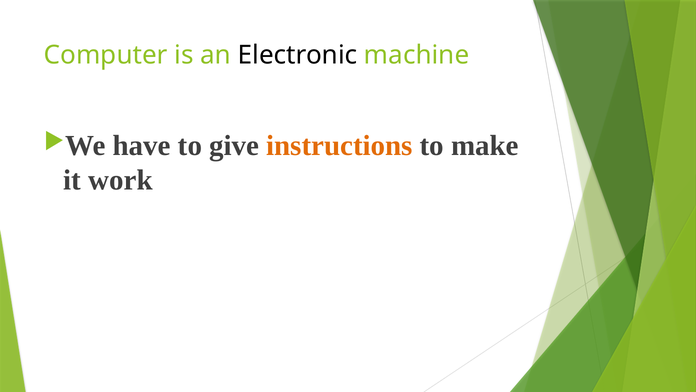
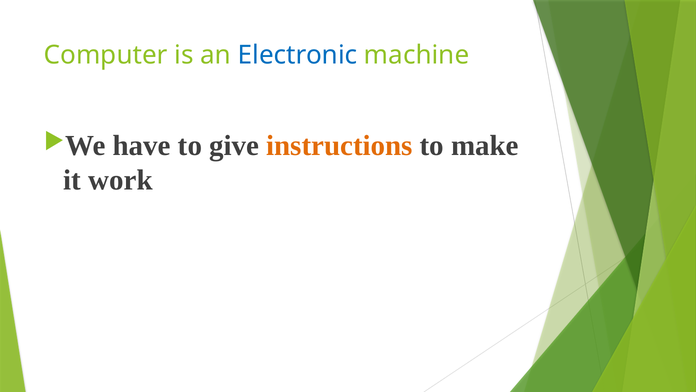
Electronic colour: black -> blue (298, 55)
